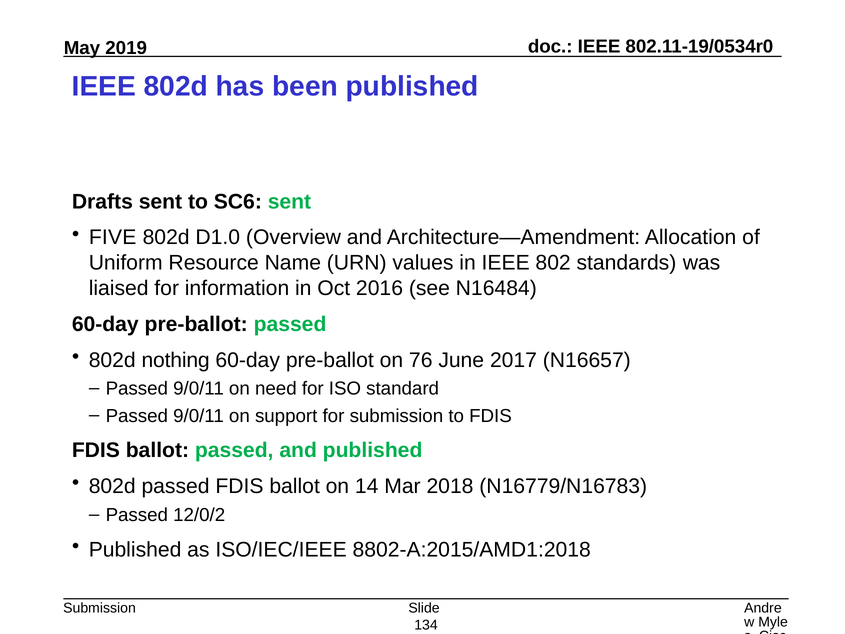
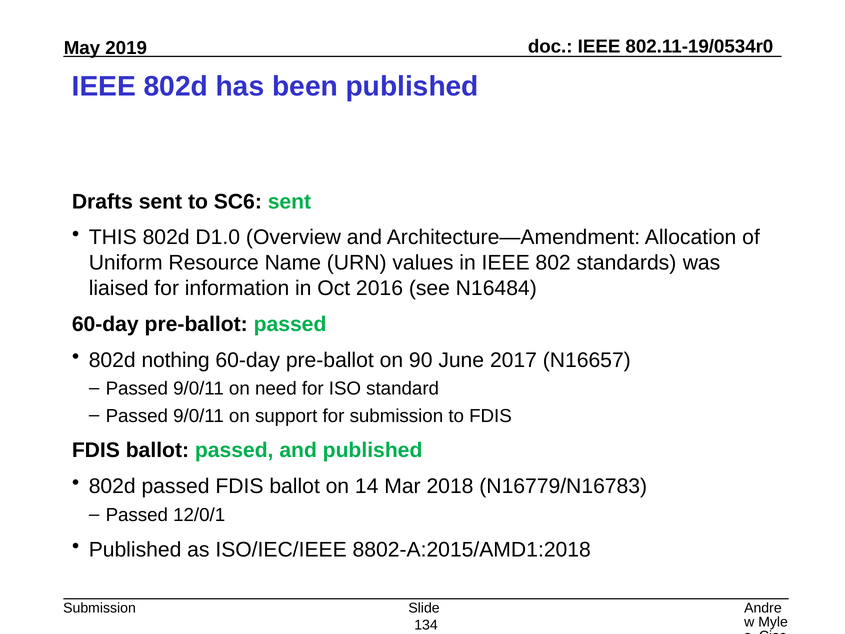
FIVE: FIVE -> THIS (113, 237)
76: 76 -> 90 (421, 360)
12/0/2: 12/0/2 -> 12/0/1 (199, 515)
